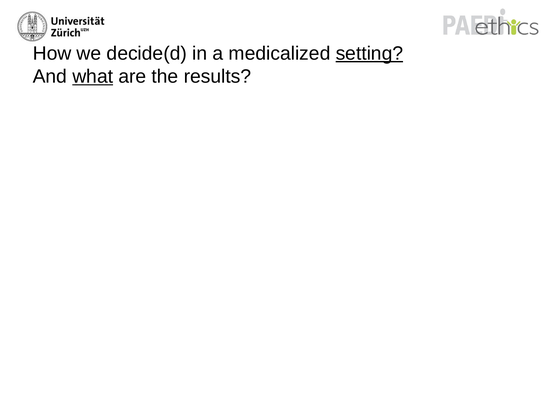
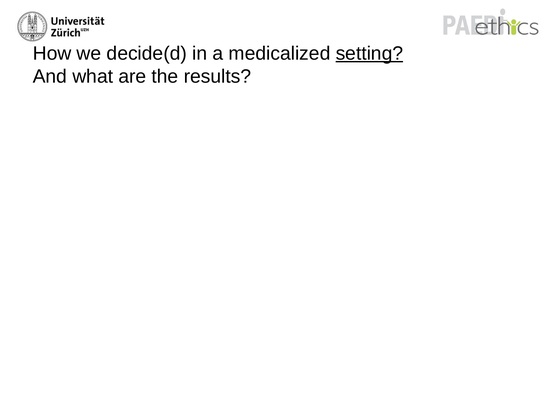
what underline: present -> none (93, 77)
